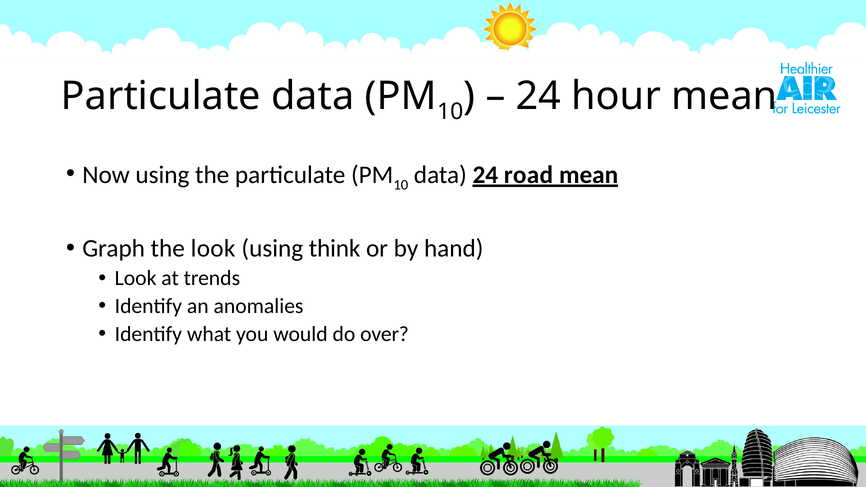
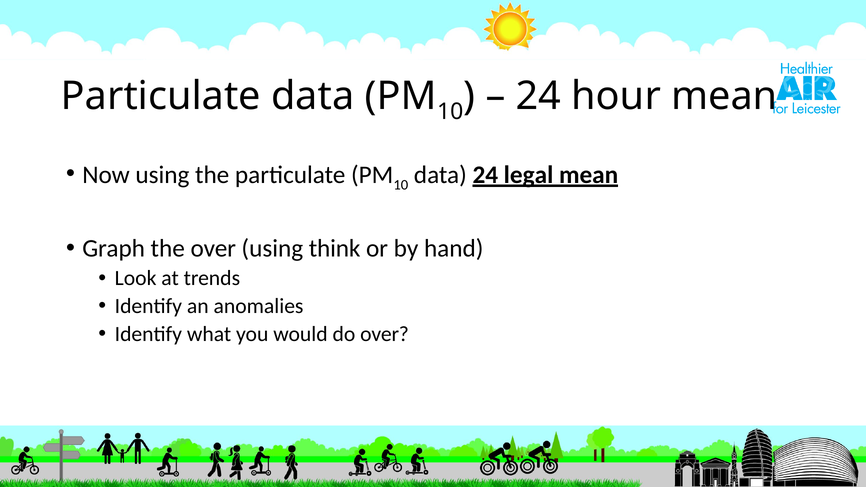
road: road -> legal (529, 175)
the look: look -> over (213, 248)
